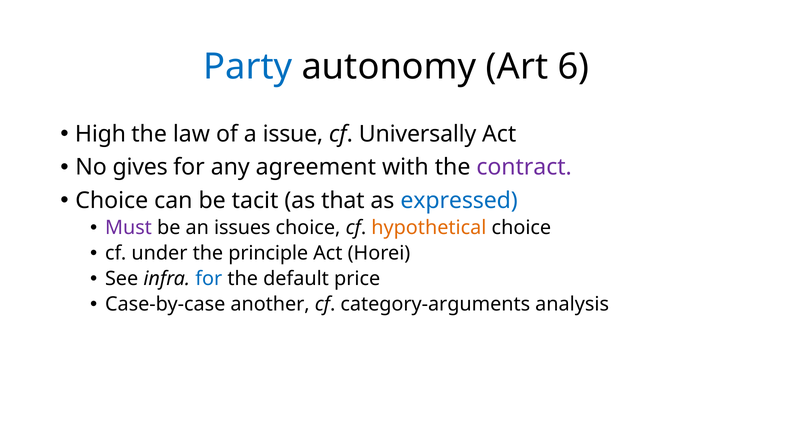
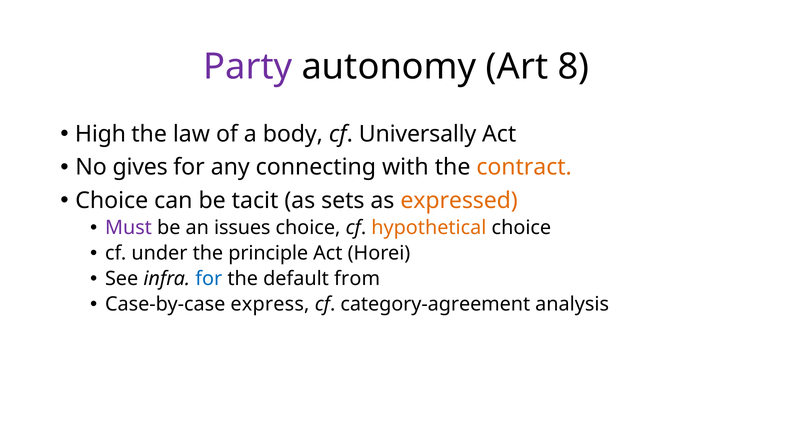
Party colour: blue -> purple (248, 67)
6: 6 -> 8 (573, 67)
issue: issue -> body (293, 134)
agreement: agreement -> connecting (316, 167)
contract colour: purple -> orange (524, 167)
that: that -> sets (343, 201)
expressed colour: blue -> orange (459, 201)
price: price -> from (357, 279)
another: another -> express (270, 304)
category-arguments: category-arguments -> category-agreement (435, 304)
